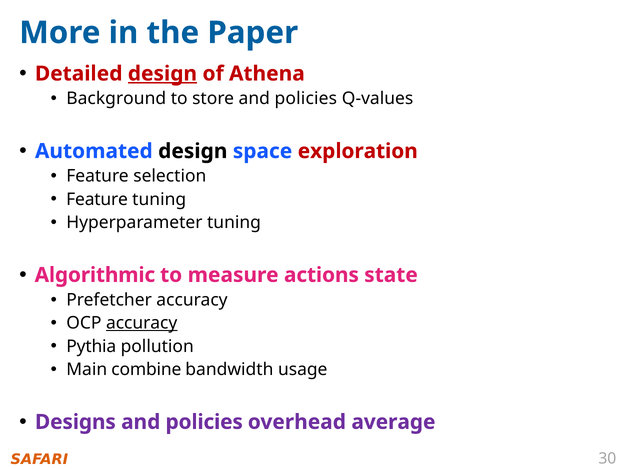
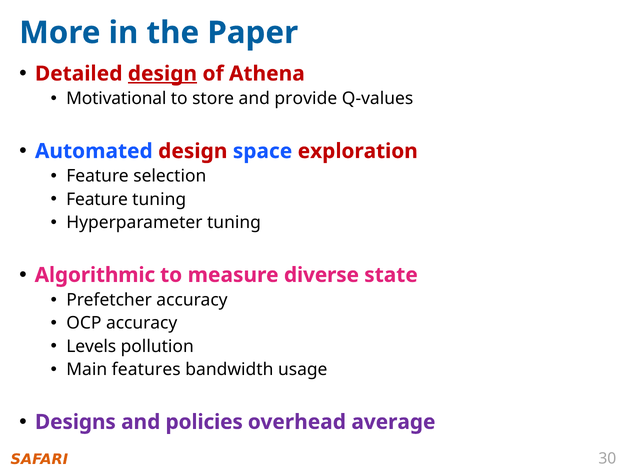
Background: Background -> Motivational (116, 99)
store and policies: policies -> provide (306, 99)
design colour: black -> red (193, 151)
actions: actions -> diverse (321, 275)
accuracy underline: present -> none (142, 323)
Pythia: Pythia -> Levels (91, 347)
combine: combine -> features (146, 370)
